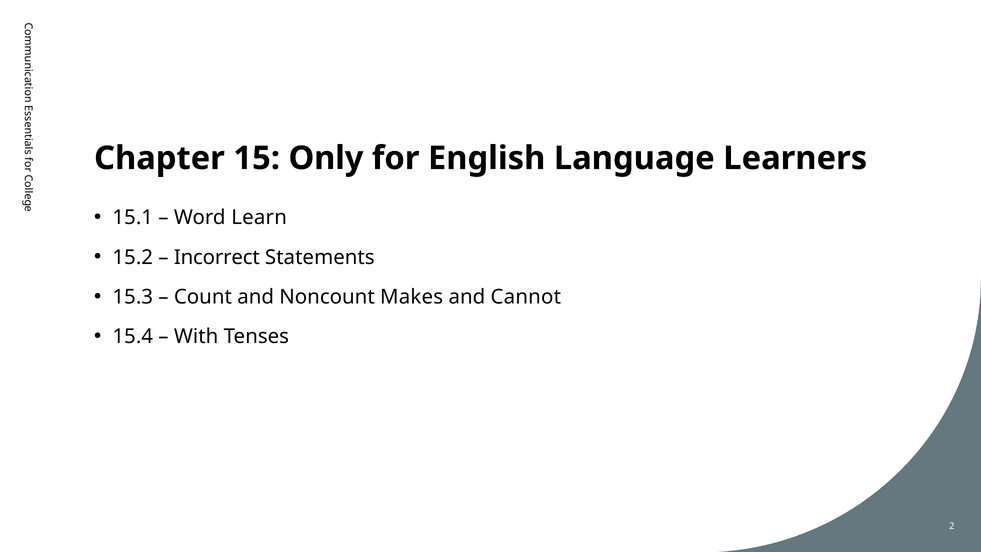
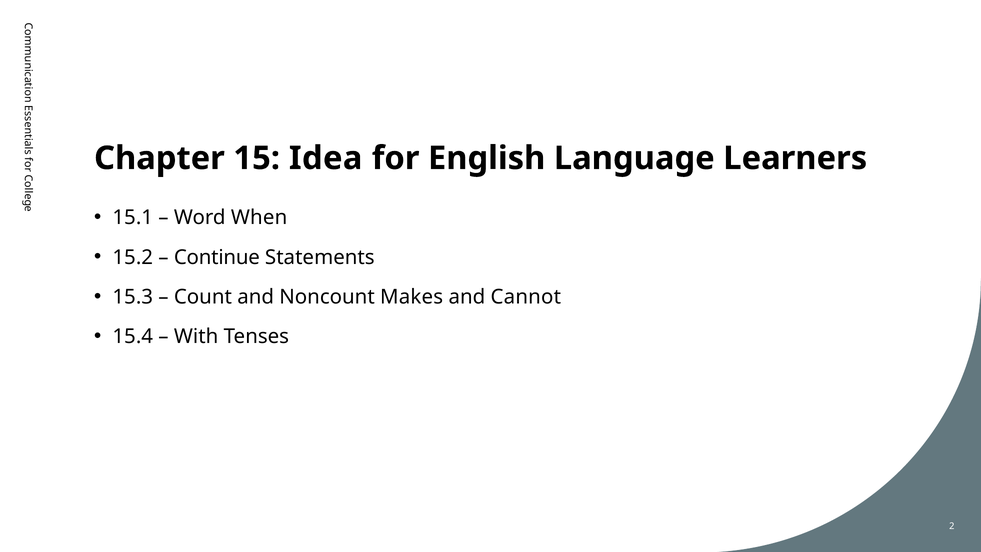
Only: Only -> Idea (326, 158)
Learn: Learn -> When (259, 218)
Incorrect: Incorrect -> Continue (217, 257)
